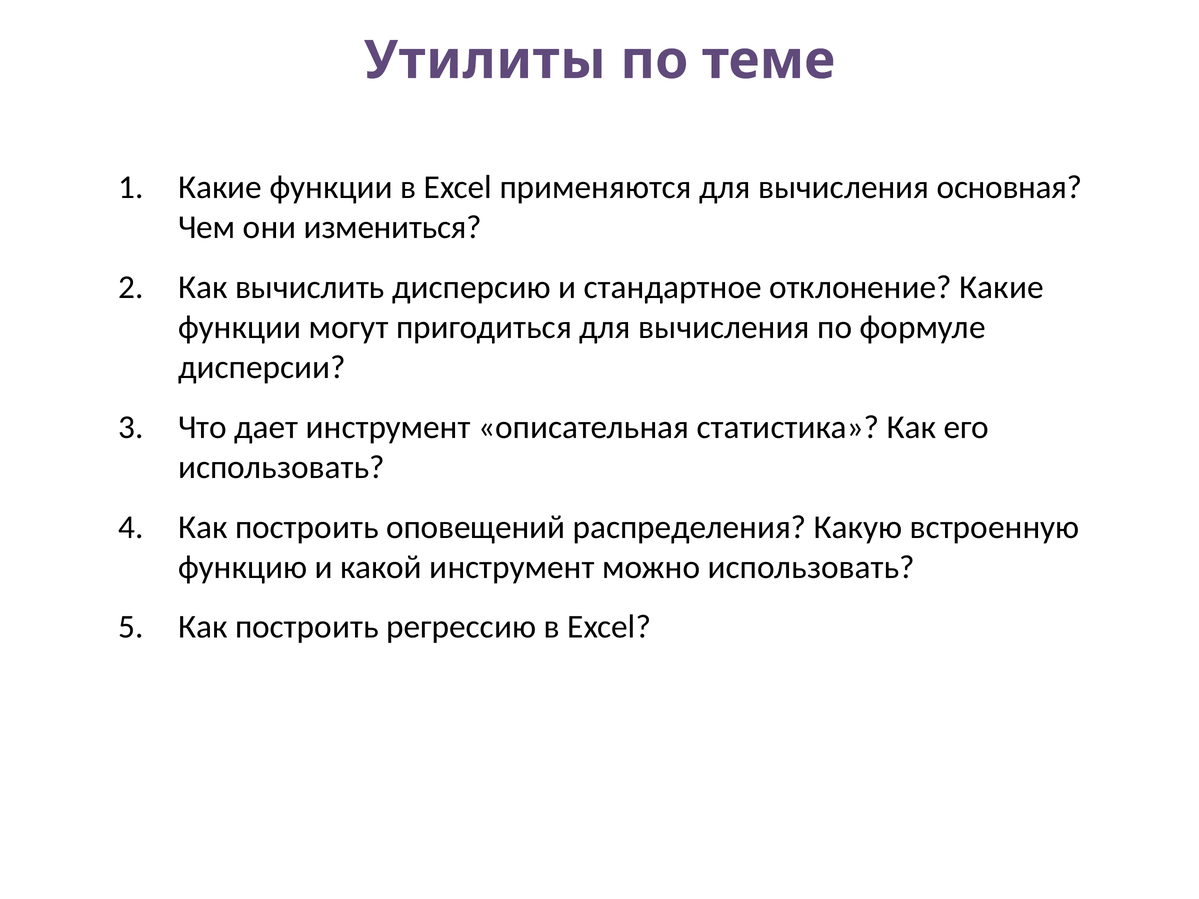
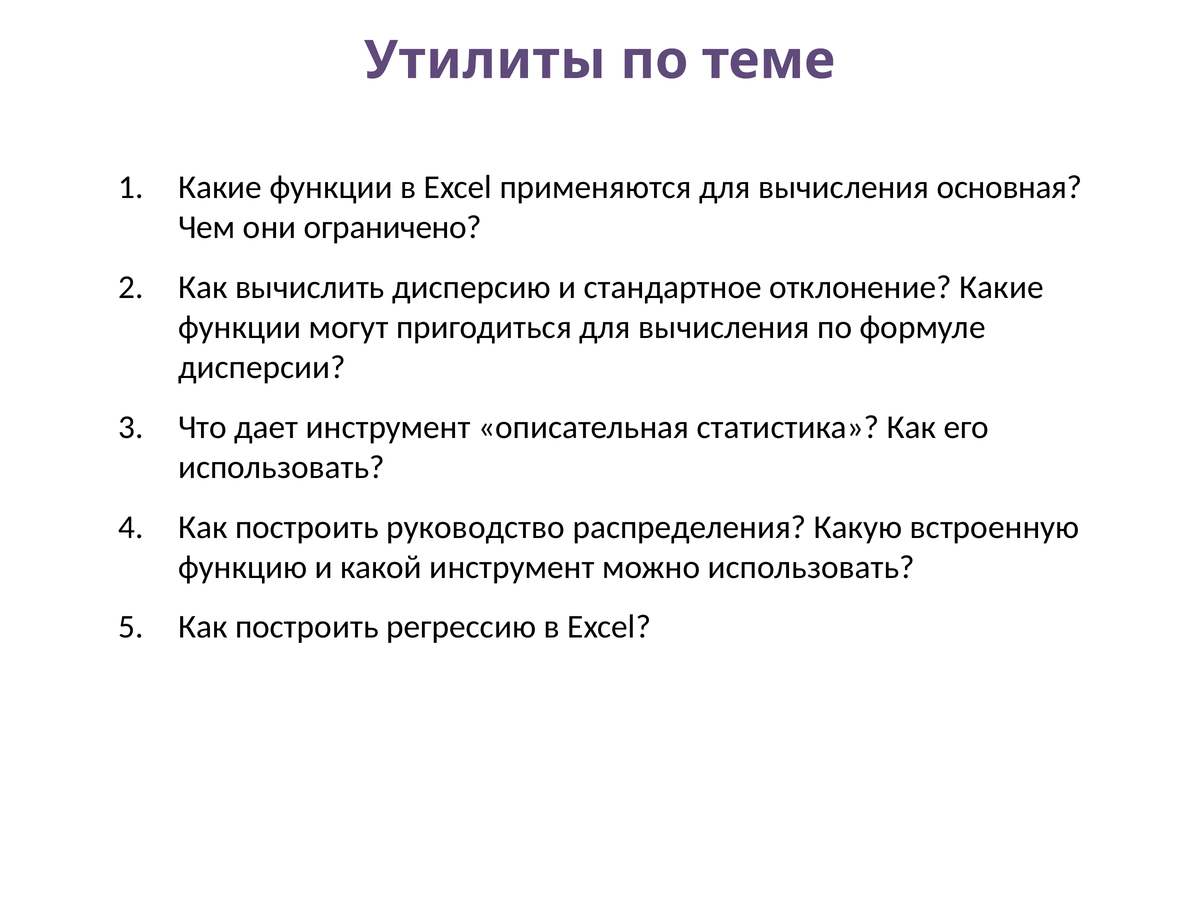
измениться: измениться -> ограничено (393, 227)
оповещений: оповещений -> руководство (476, 527)
